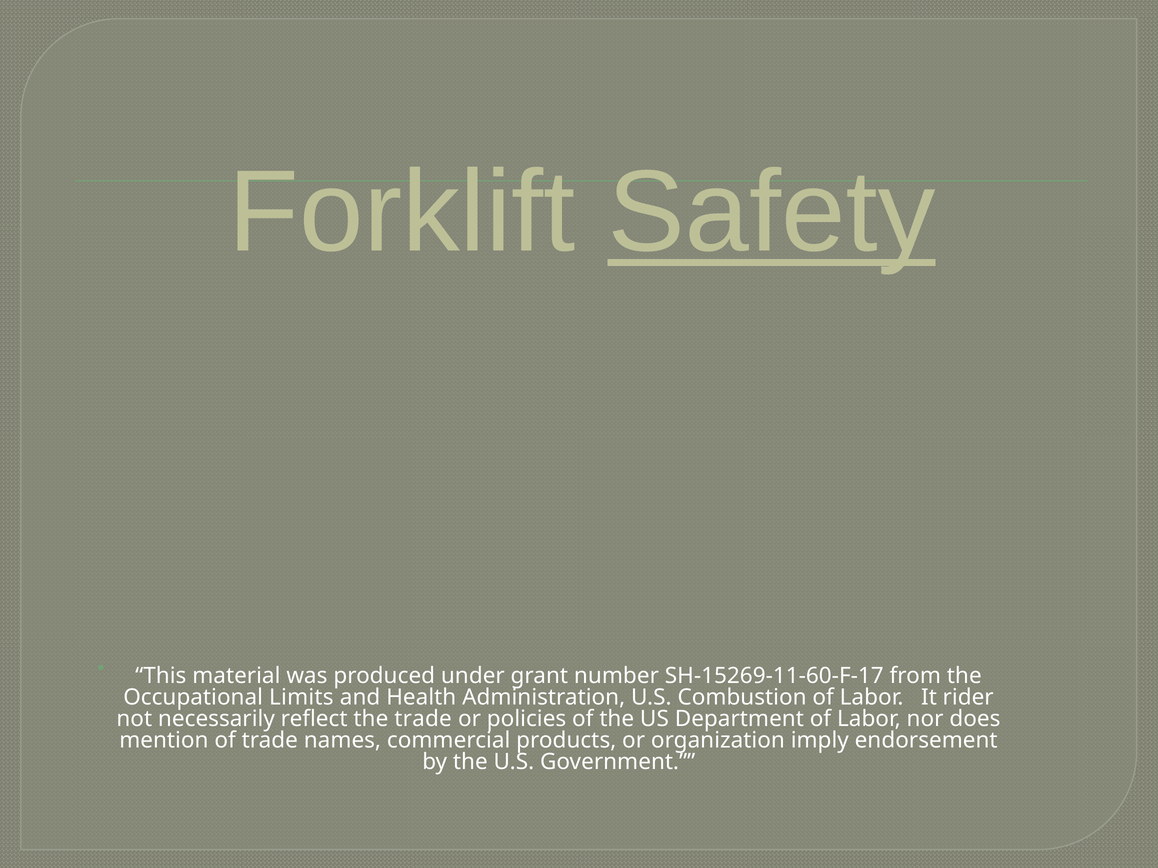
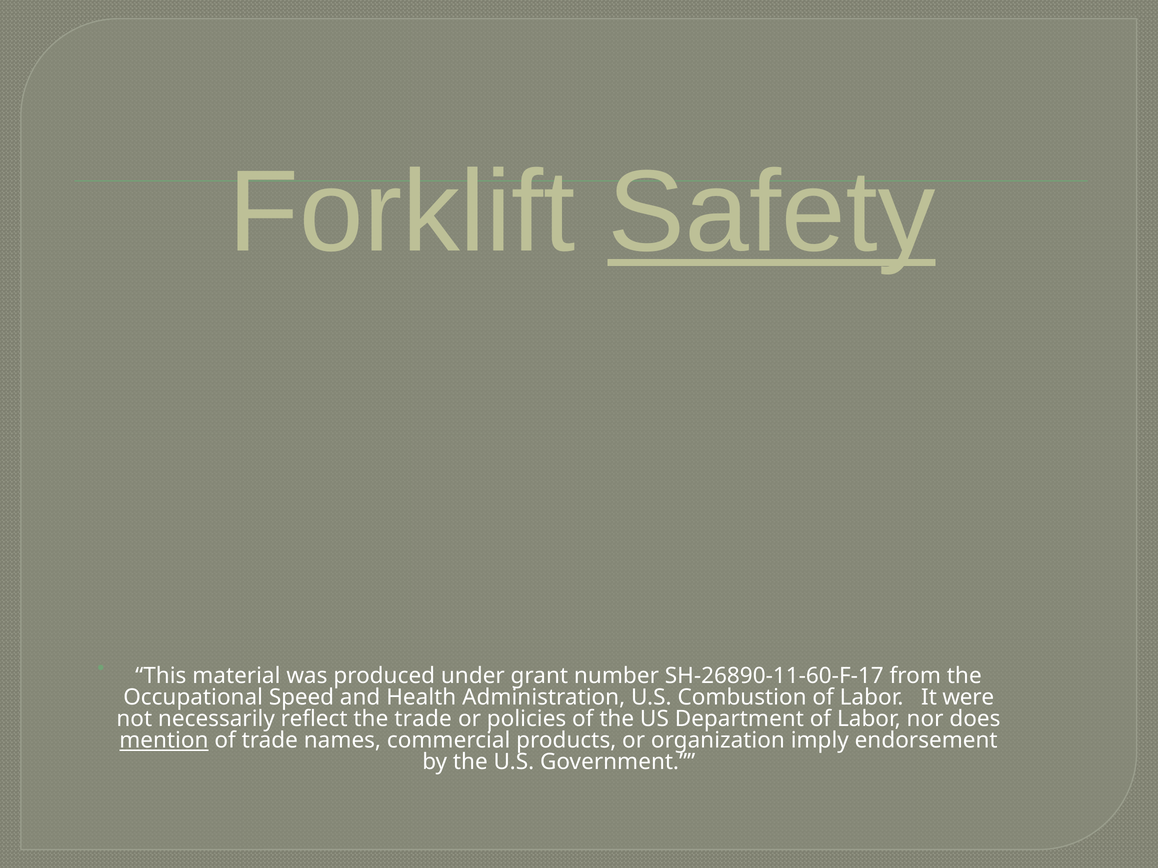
SH-15269-11-60-F-17: SH-15269-11-60-F-17 -> SH-26890-11-60-F-17 (774, 676)
Limits: Limits -> Speed (301, 698)
rider: rider -> were (968, 698)
mention underline: none -> present (164, 741)
